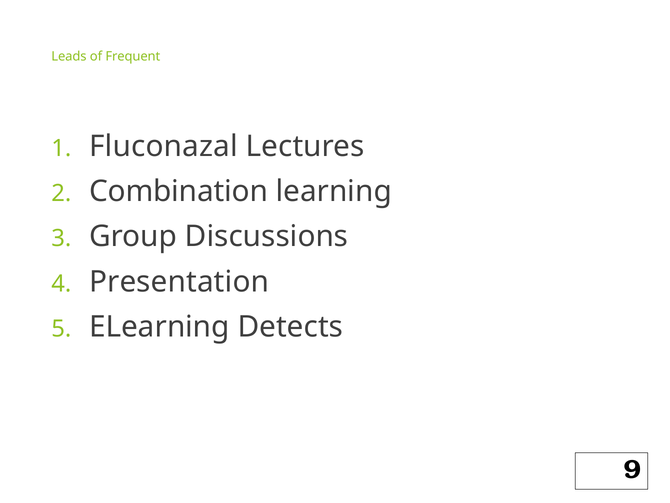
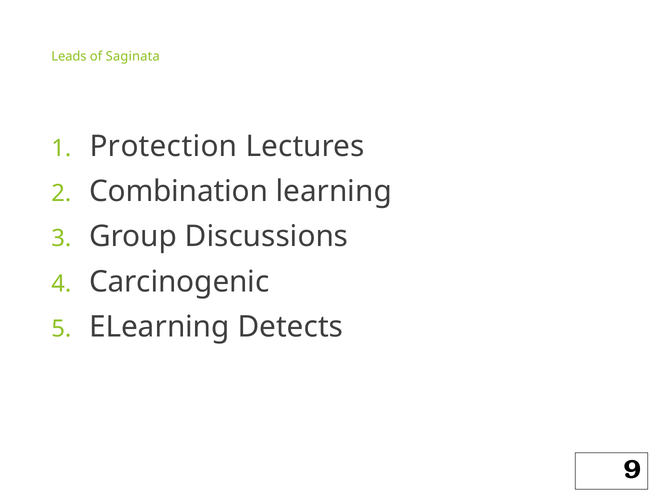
Frequent: Frequent -> Saginata (133, 56)
Fluconazal: Fluconazal -> Protection (163, 146)
Presentation: Presentation -> Carcinogenic (179, 281)
